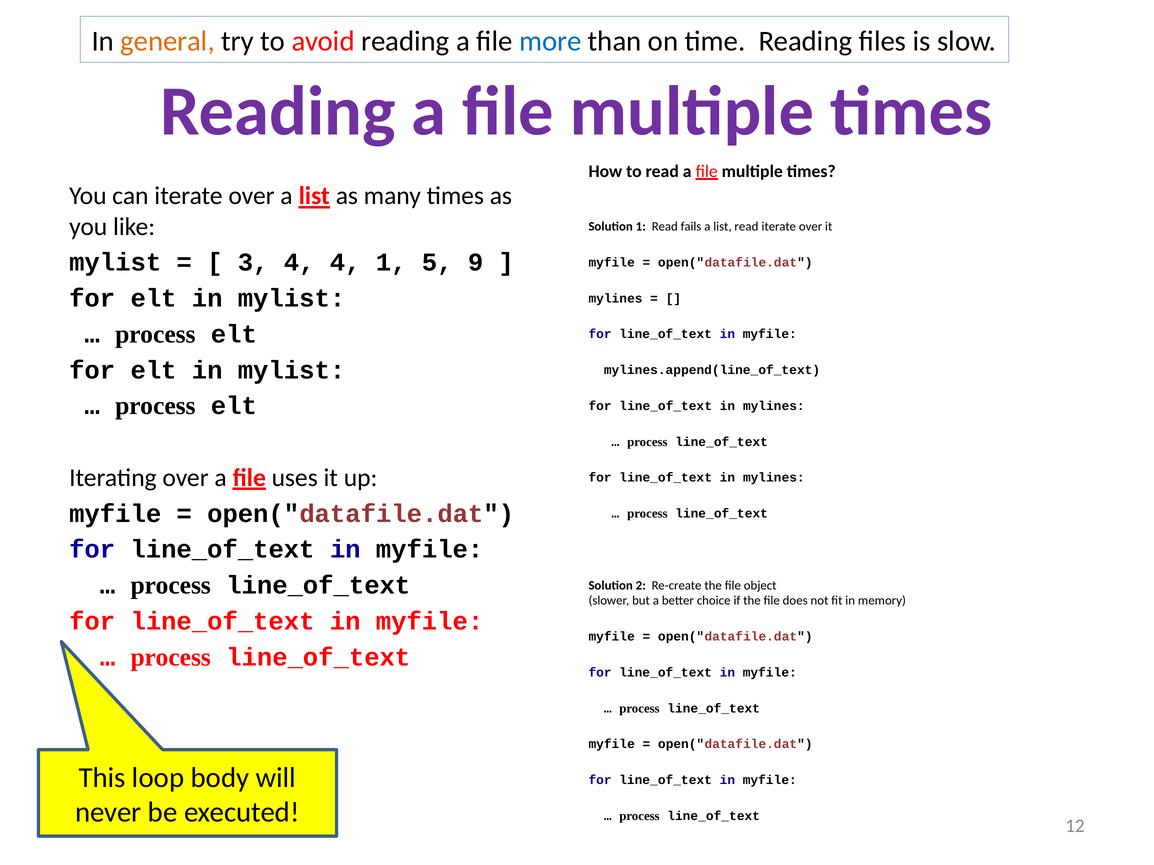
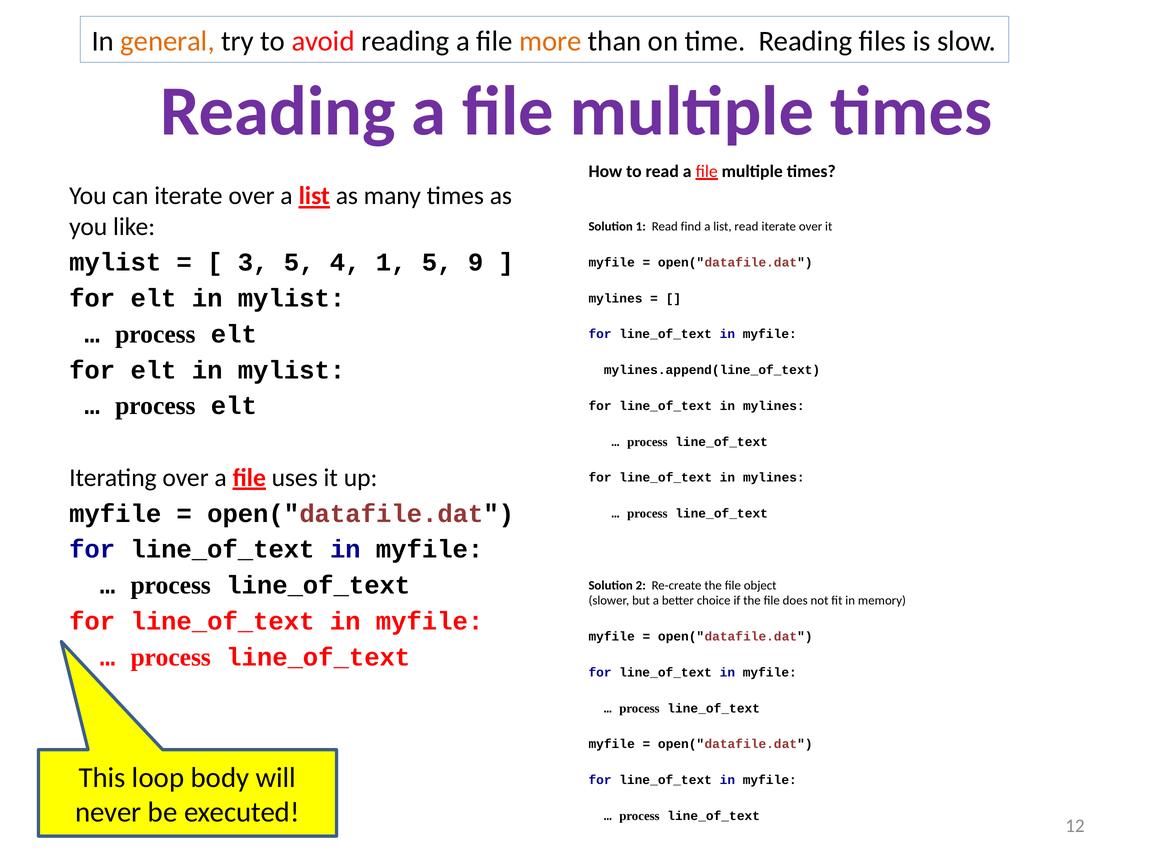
more colour: blue -> orange (550, 41)
fails: fails -> find (691, 227)
3 4: 4 -> 5 (299, 263)
